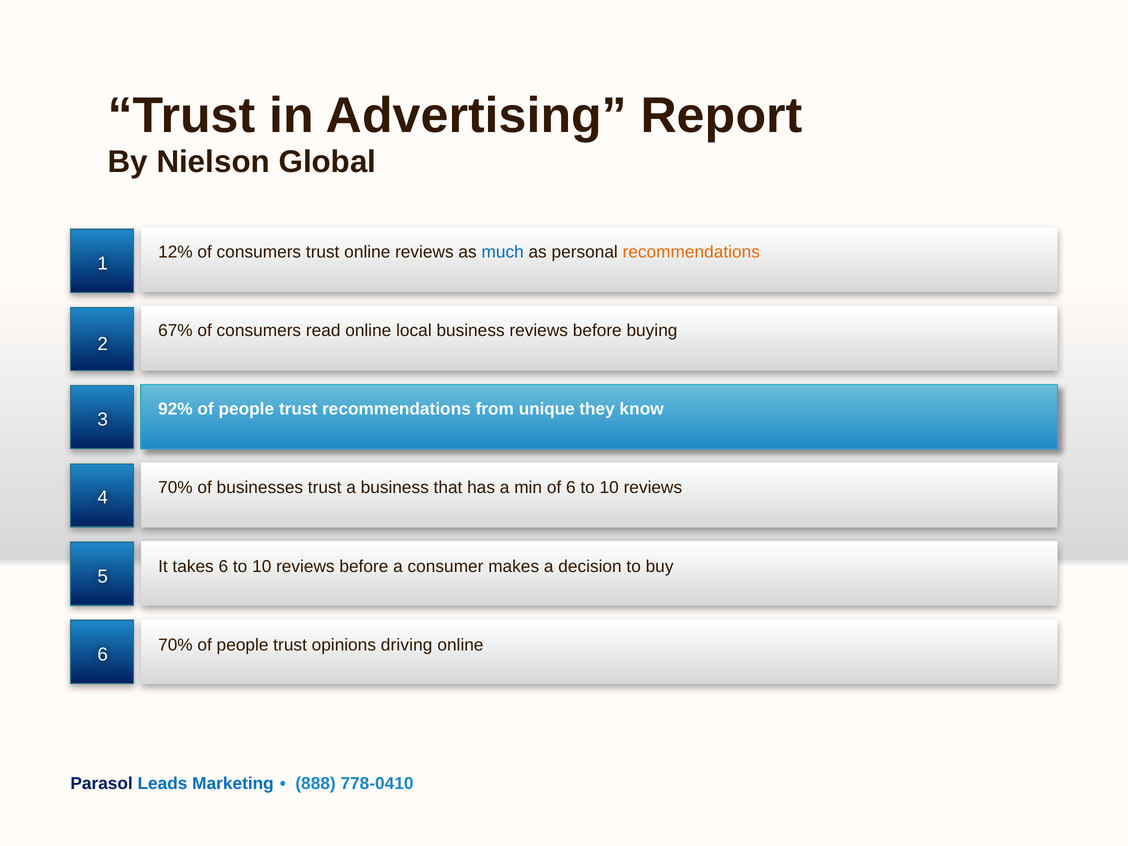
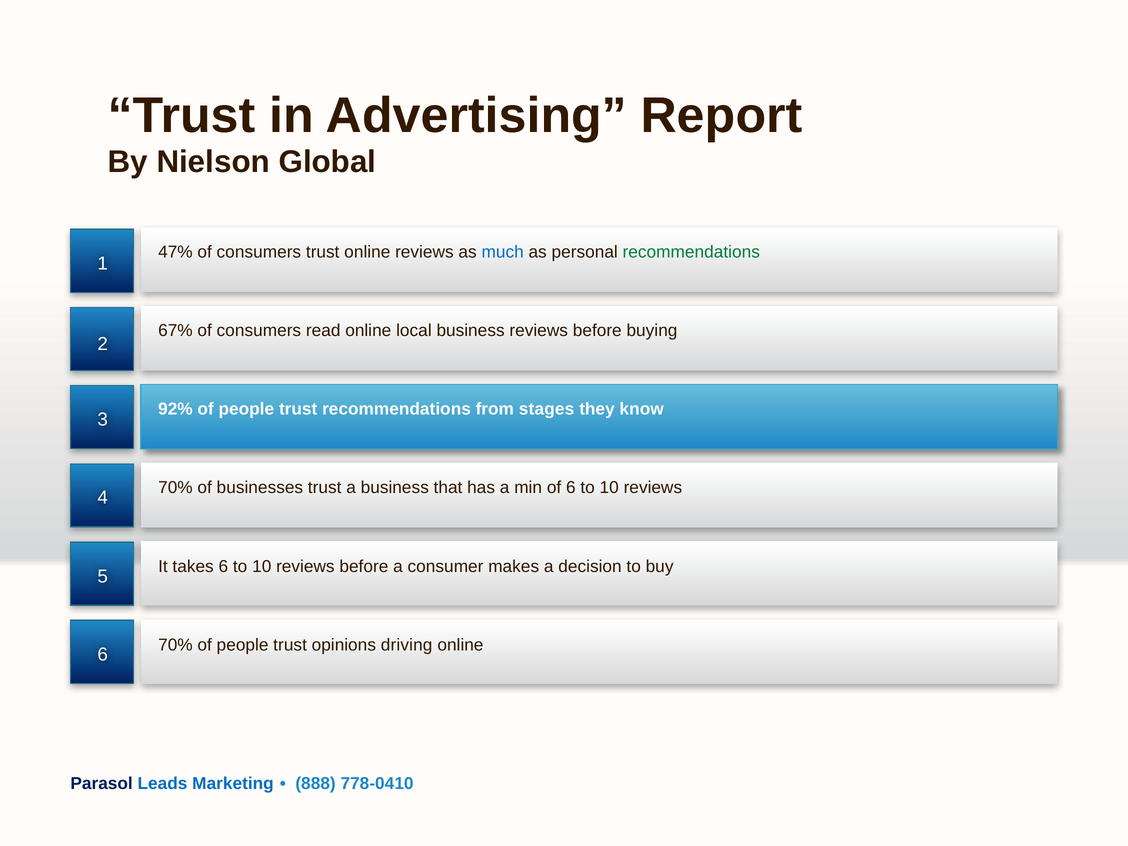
12%: 12% -> 47% (175, 252)
recommendations colour: orange -> green (691, 252)
unique: unique -> stages (547, 409)
